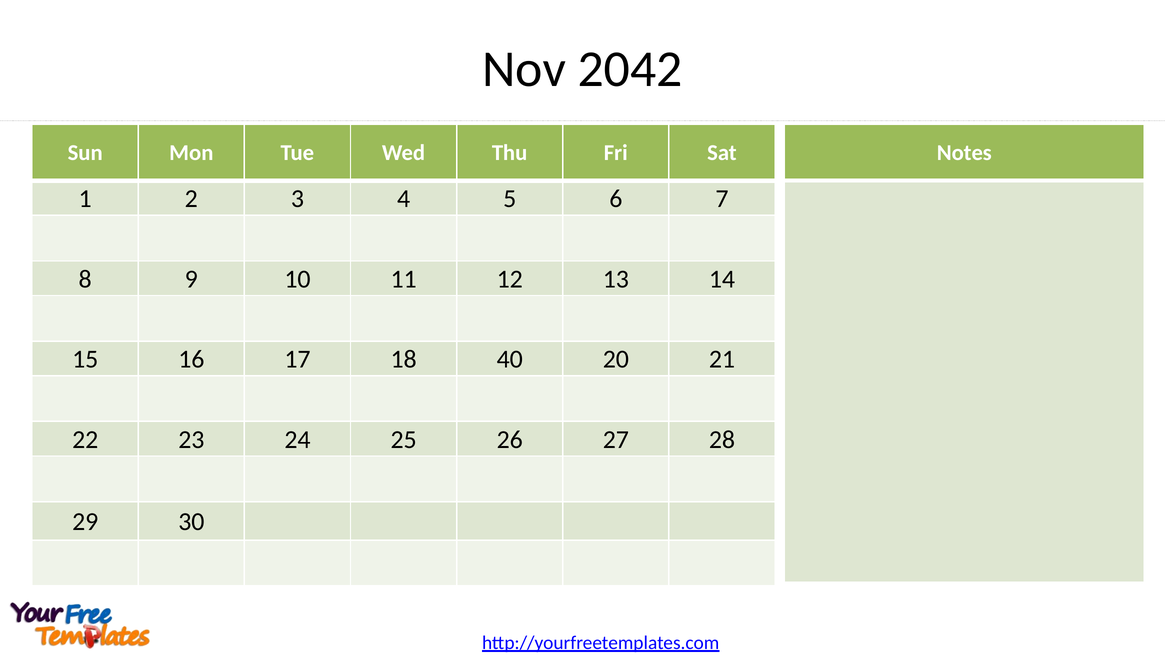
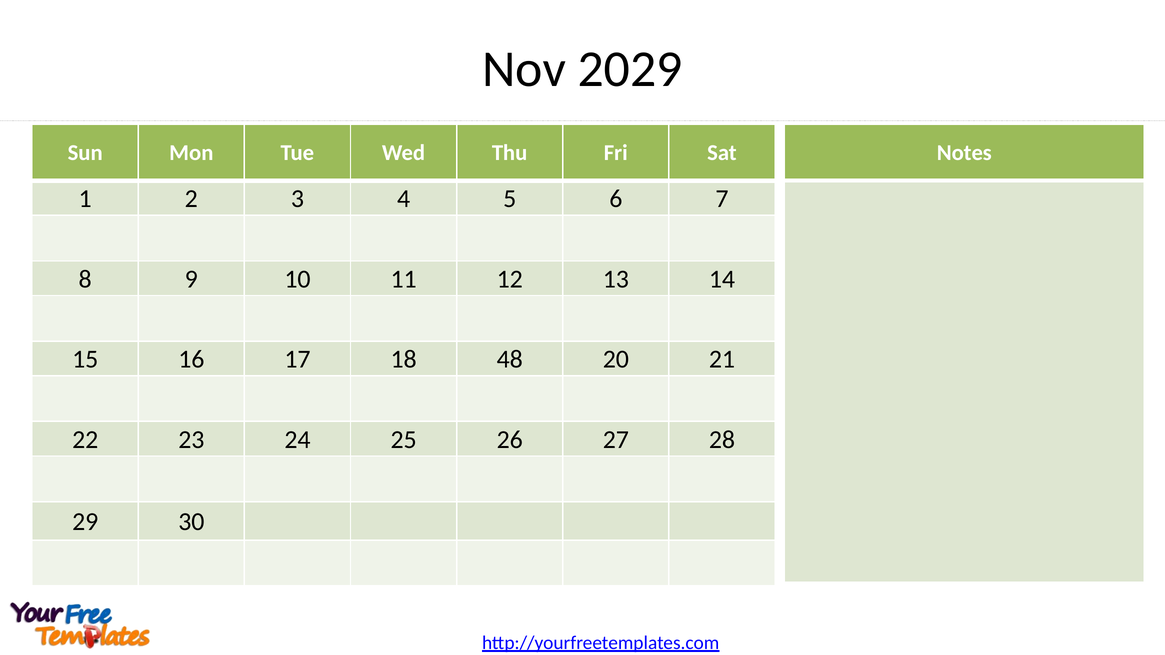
2042: 2042 -> 2029 (630, 69)
40: 40 -> 48 (510, 360)
